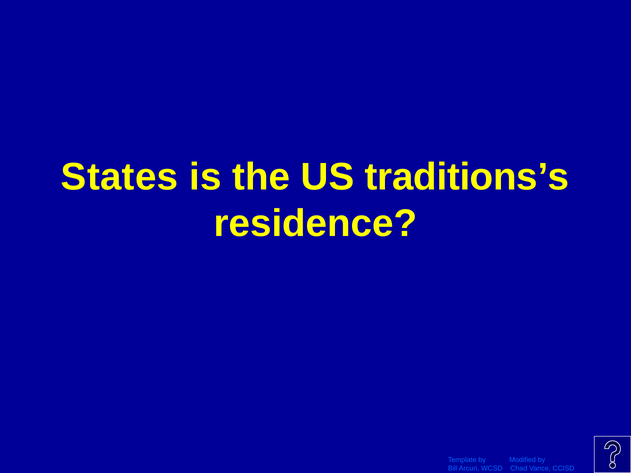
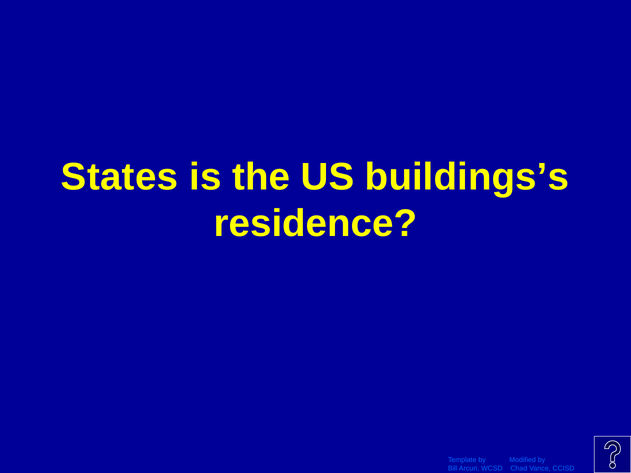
traditions’s: traditions’s -> buildings’s (467, 177)
